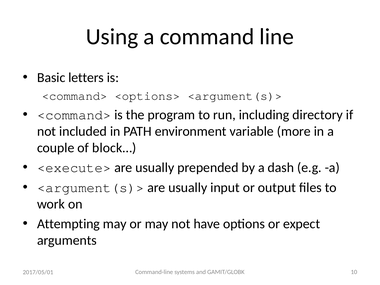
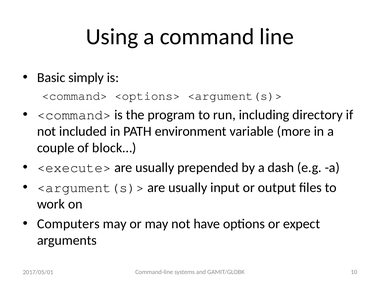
letters: letters -> simply (86, 78)
Attempting: Attempting -> Computers (68, 224)
